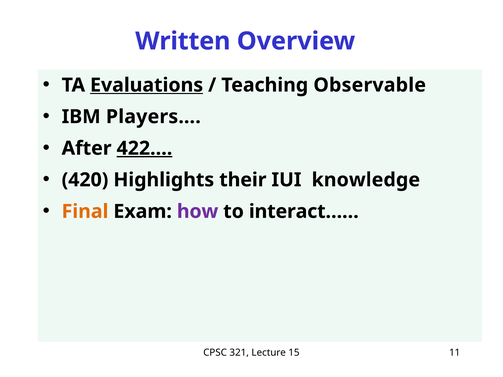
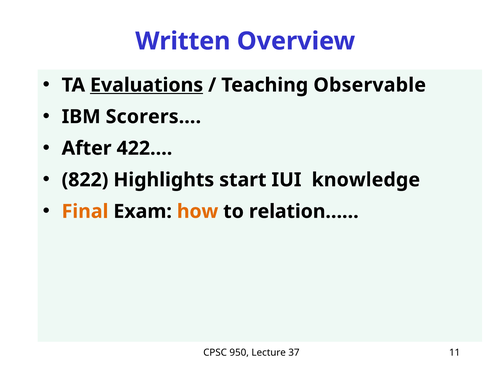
Players…: Players… -> Scorers… (153, 117)
422… underline: present -> none (144, 148)
420: 420 -> 822 (85, 180)
their: their -> start (243, 180)
how colour: purple -> orange (198, 212)
interact……: interact…… -> relation…… (304, 212)
321: 321 -> 950 (239, 353)
15: 15 -> 37 (294, 353)
